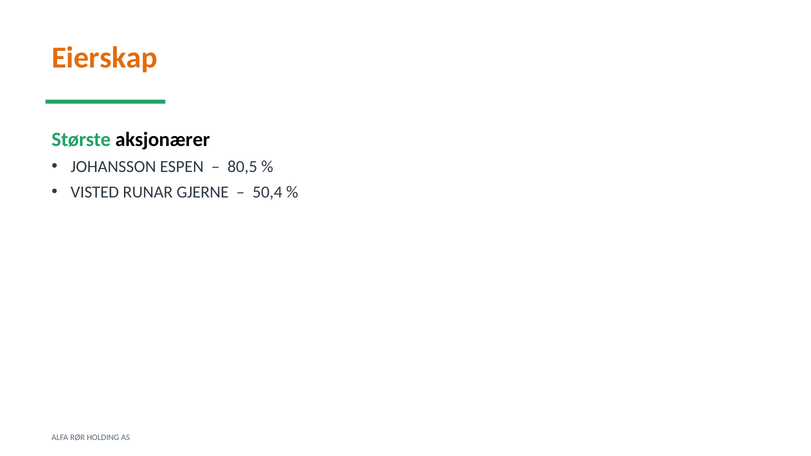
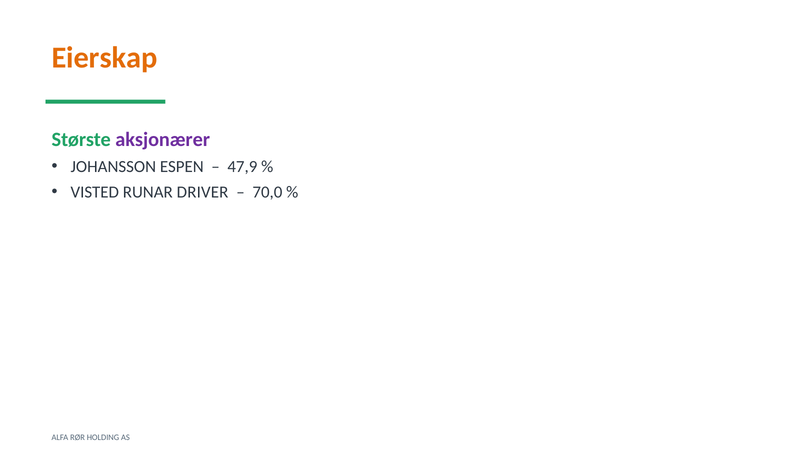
aksjonærer colour: black -> purple (163, 140)
80,5: 80,5 -> 47,9 (242, 167)
GJERNE: GJERNE -> DRIVER (203, 192)
50,4: 50,4 -> 70,0 (267, 192)
